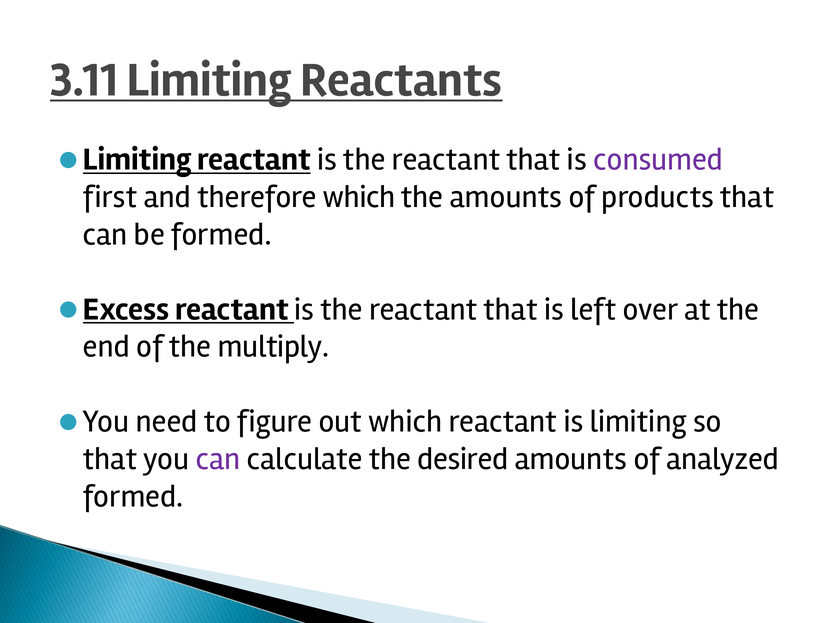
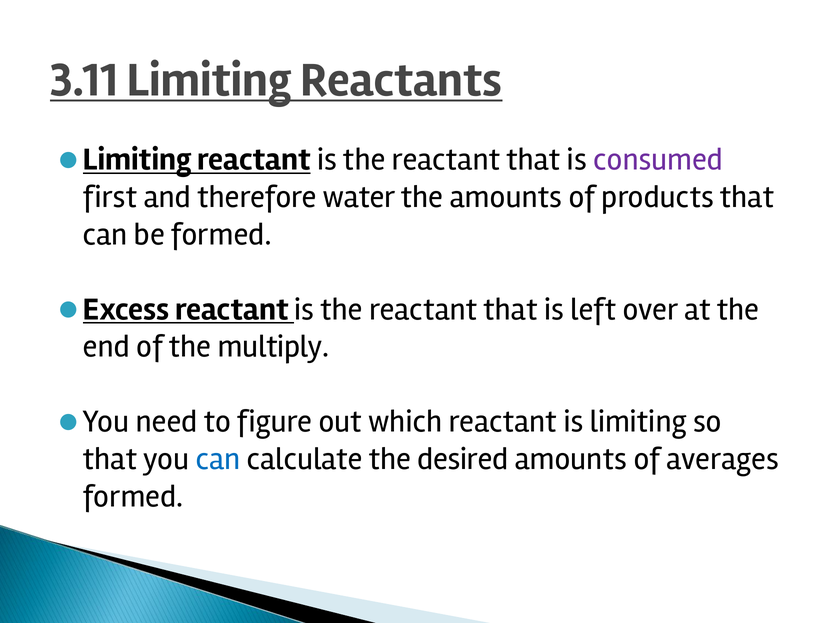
therefore which: which -> water (359, 197)
can colour: purple -> blue (218, 459)
analyzed: analyzed -> averages (722, 459)
